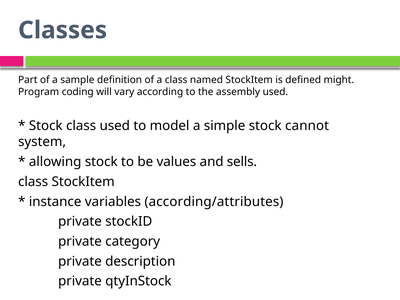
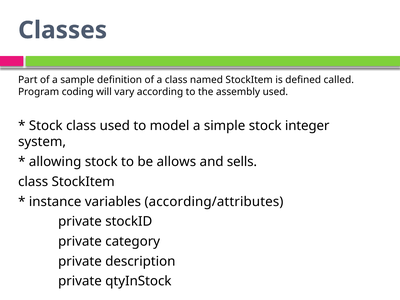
might: might -> called (339, 80)
cannot: cannot -> integer (307, 126)
values: values -> allows (176, 162)
